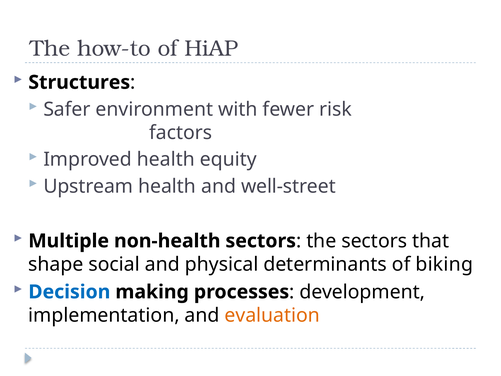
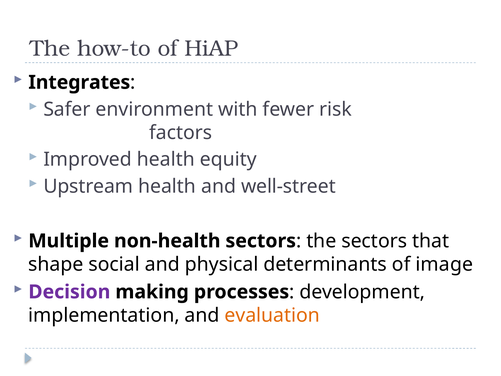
Structures: Structures -> Integrates (79, 82)
biking: biking -> image (444, 264)
Decision colour: blue -> purple (69, 292)
